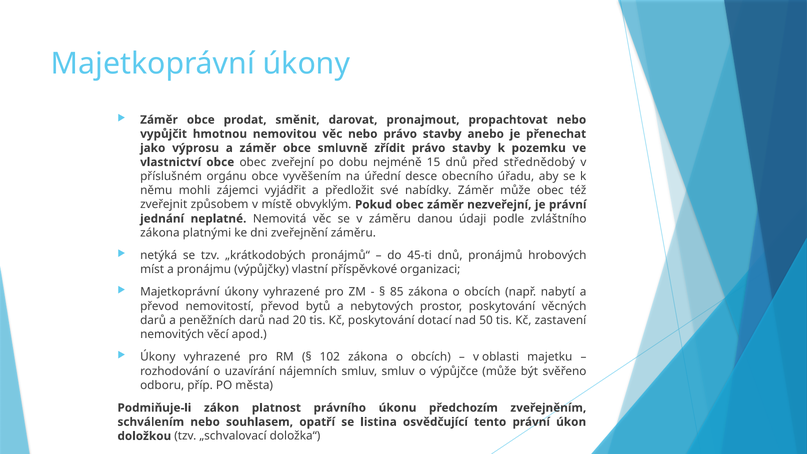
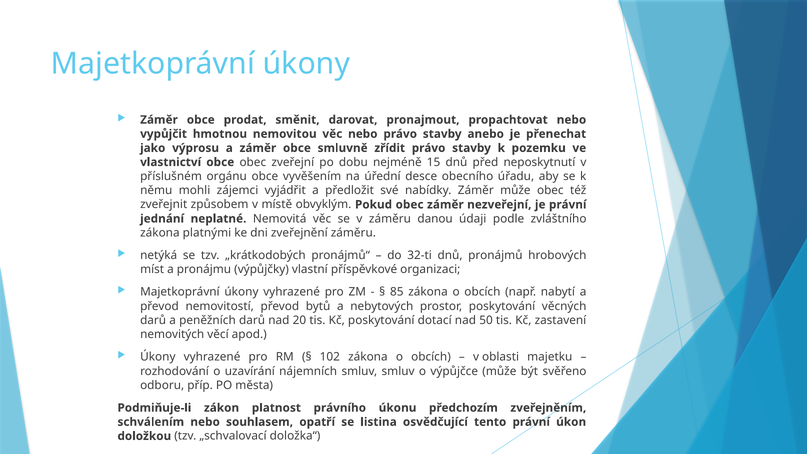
střednědobý: střednědobý -> neposkytnutí (539, 162)
45-ti: 45-ti -> 32-ti (420, 255)
